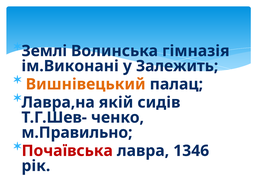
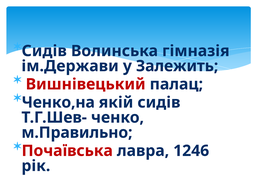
Землі: Землі -> Сидів (44, 51)
ім.Виконані: ім.Виконані -> ім.Держави (70, 66)
Вишнівецький colour: orange -> red (86, 84)
Лавра,на: Лавра,на -> Ченко,на (58, 102)
1346: 1346 -> 1246 (191, 151)
